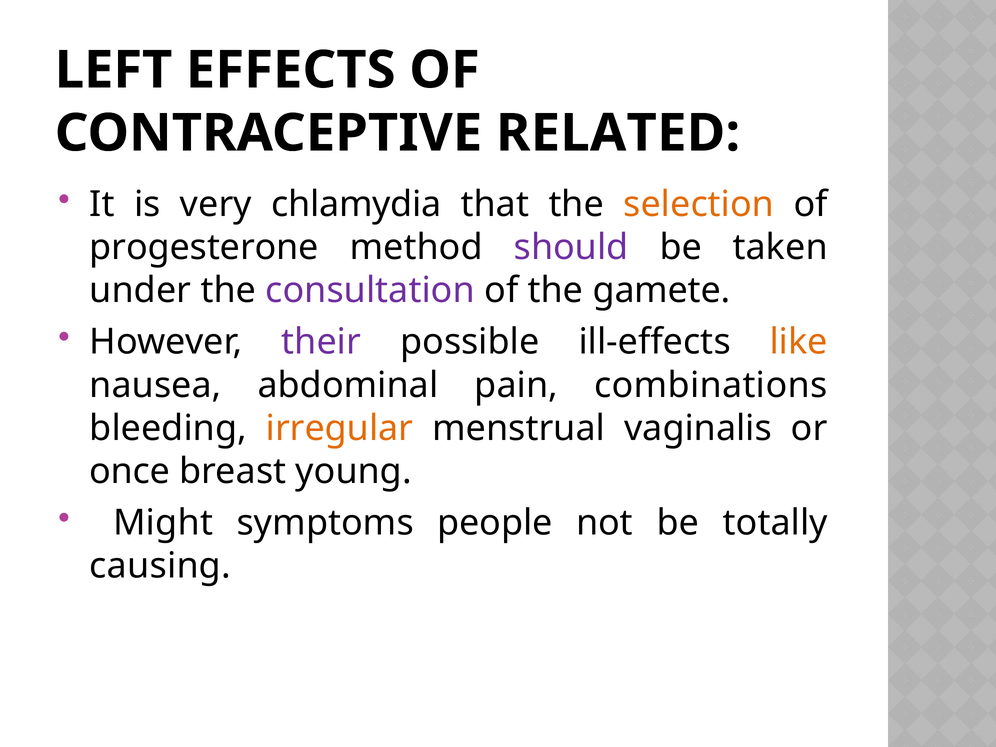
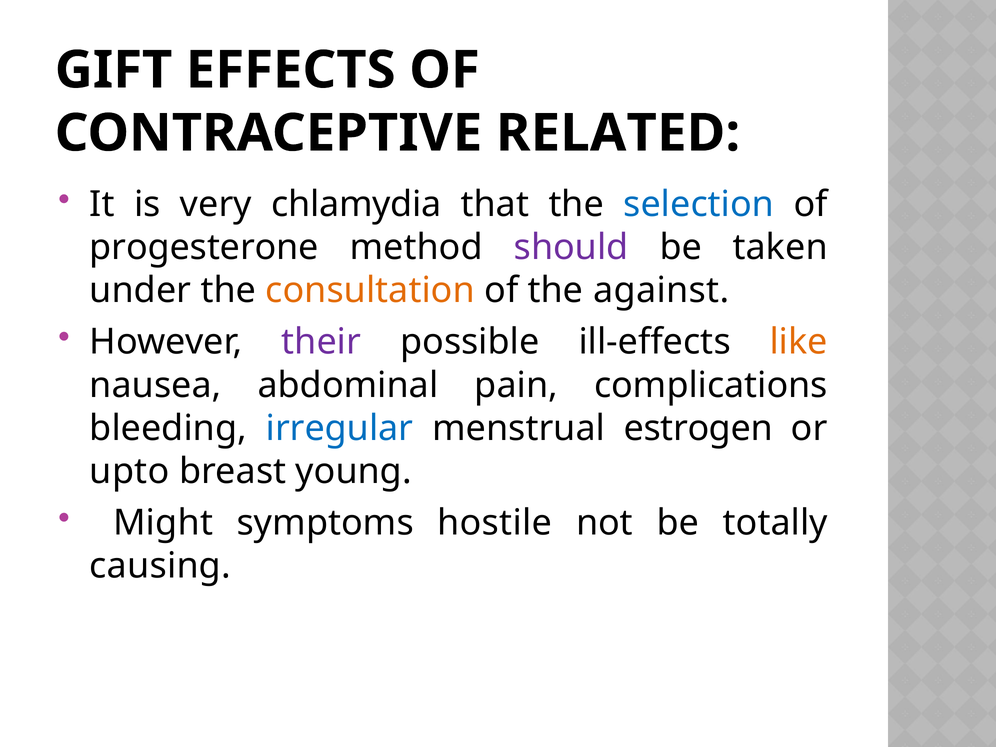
LEFT: LEFT -> GIFT (114, 70)
selection colour: orange -> blue (699, 204)
consultation colour: purple -> orange (370, 291)
gamete: gamete -> against (661, 291)
combinations: combinations -> complications (711, 385)
irregular colour: orange -> blue (340, 428)
vaginalis: vaginalis -> estrogen (698, 428)
once: once -> upto (129, 471)
people: people -> hostile (495, 523)
